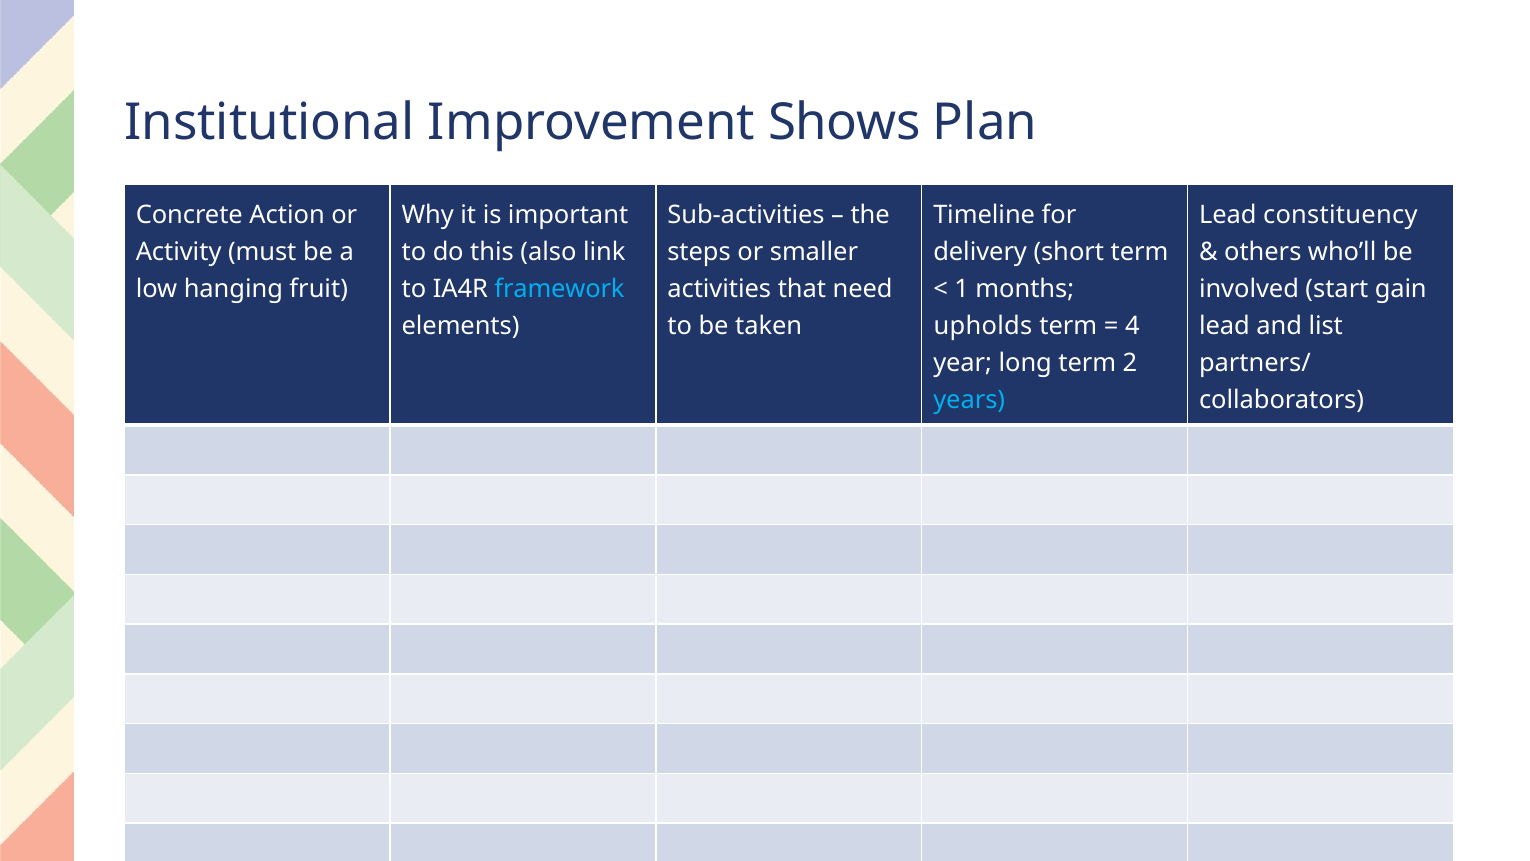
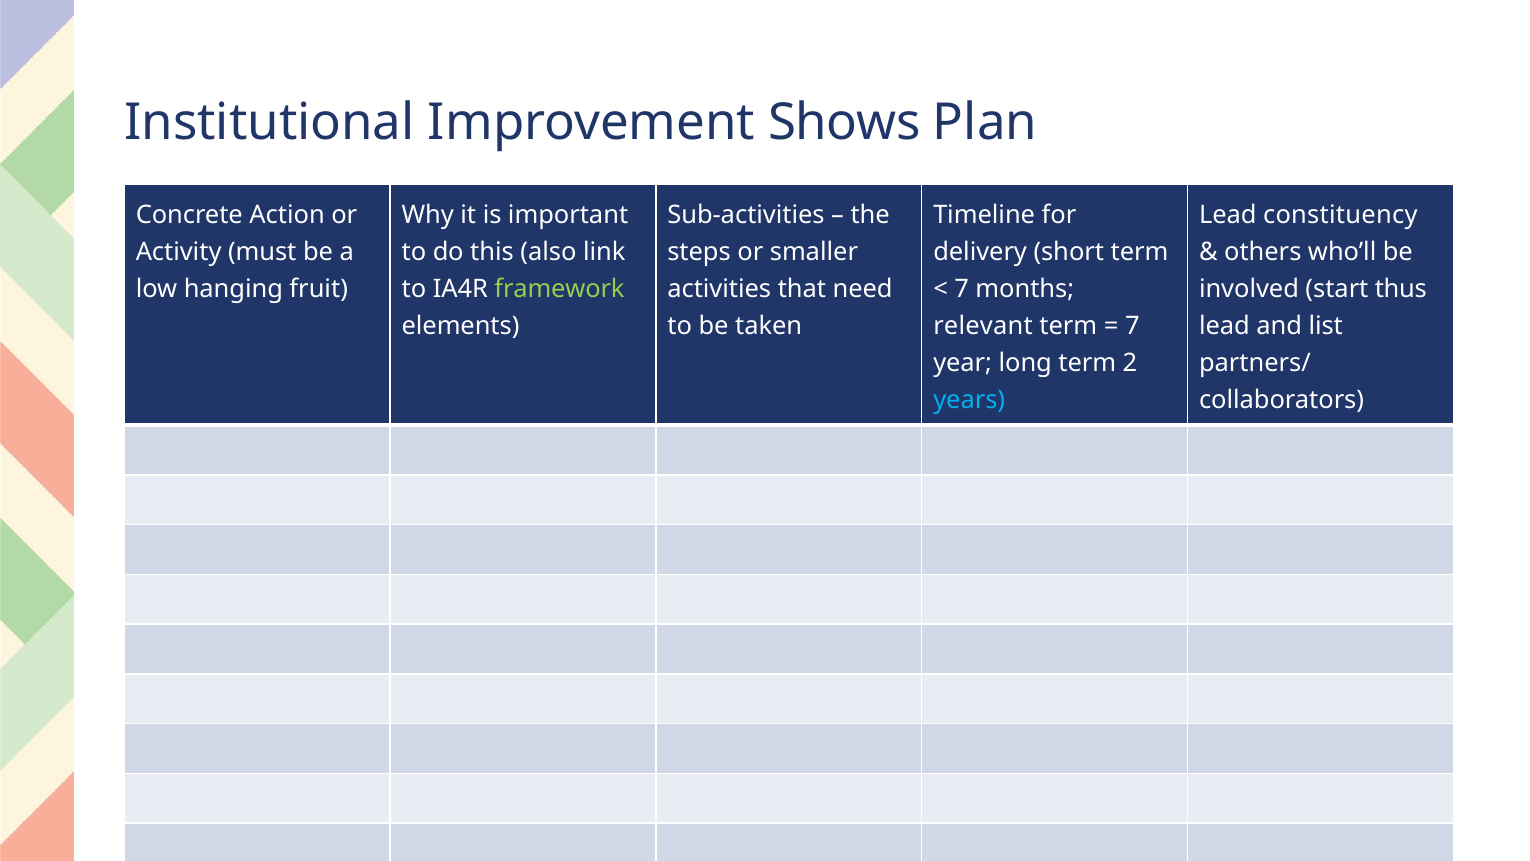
framework colour: light blue -> light green (559, 289)
1: 1 -> 7 (962, 289)
gain: gain -> thus (1401, 289)
upholds: upholds -> relevant (983, 326)
4: 4 -> 7 (1132, 326)
